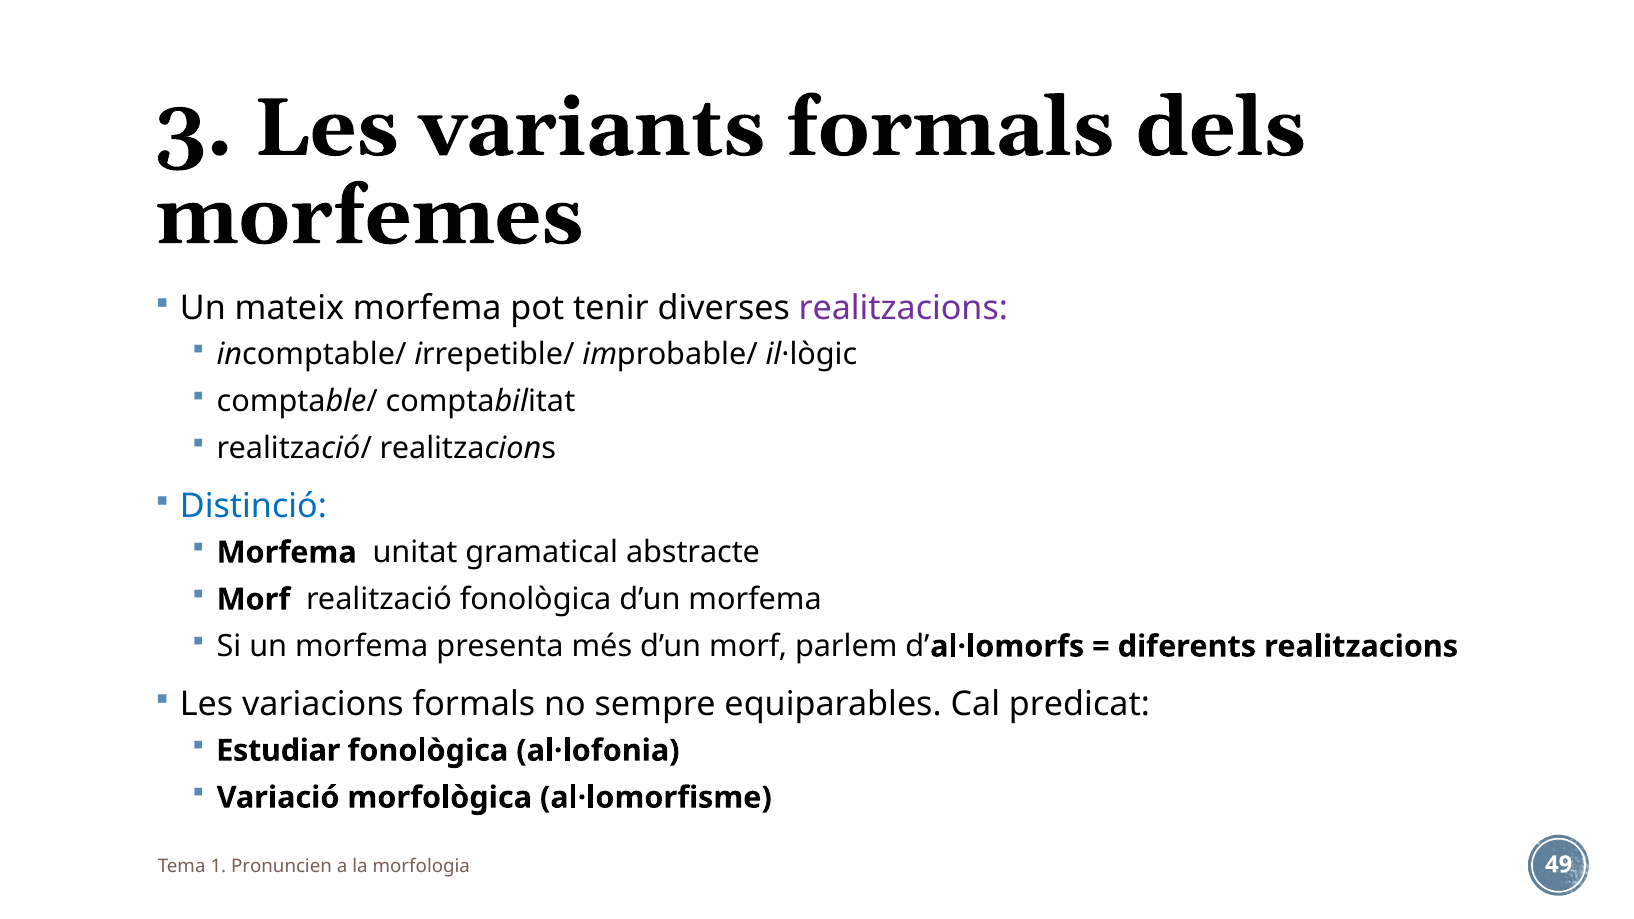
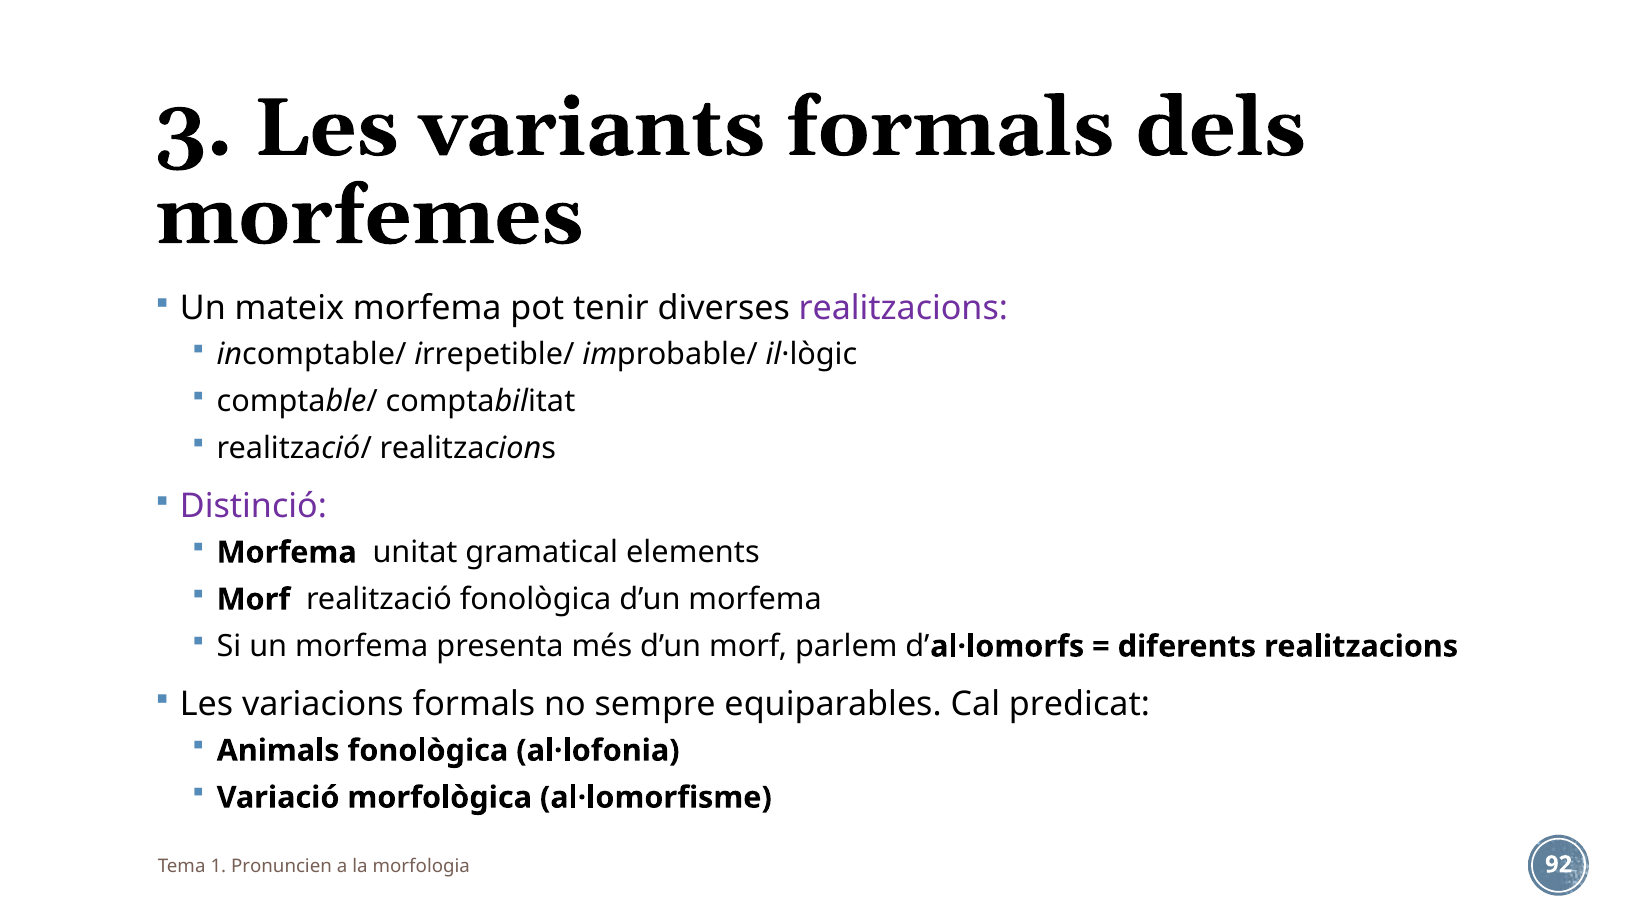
Distinció colour: blue -> purple (253, 507)
abstracte: abstracte -> elements (693, 553)
Estudiar: Estudiar -> Animals (278, 751)
49: 49 -> 92 (1559, 865)
